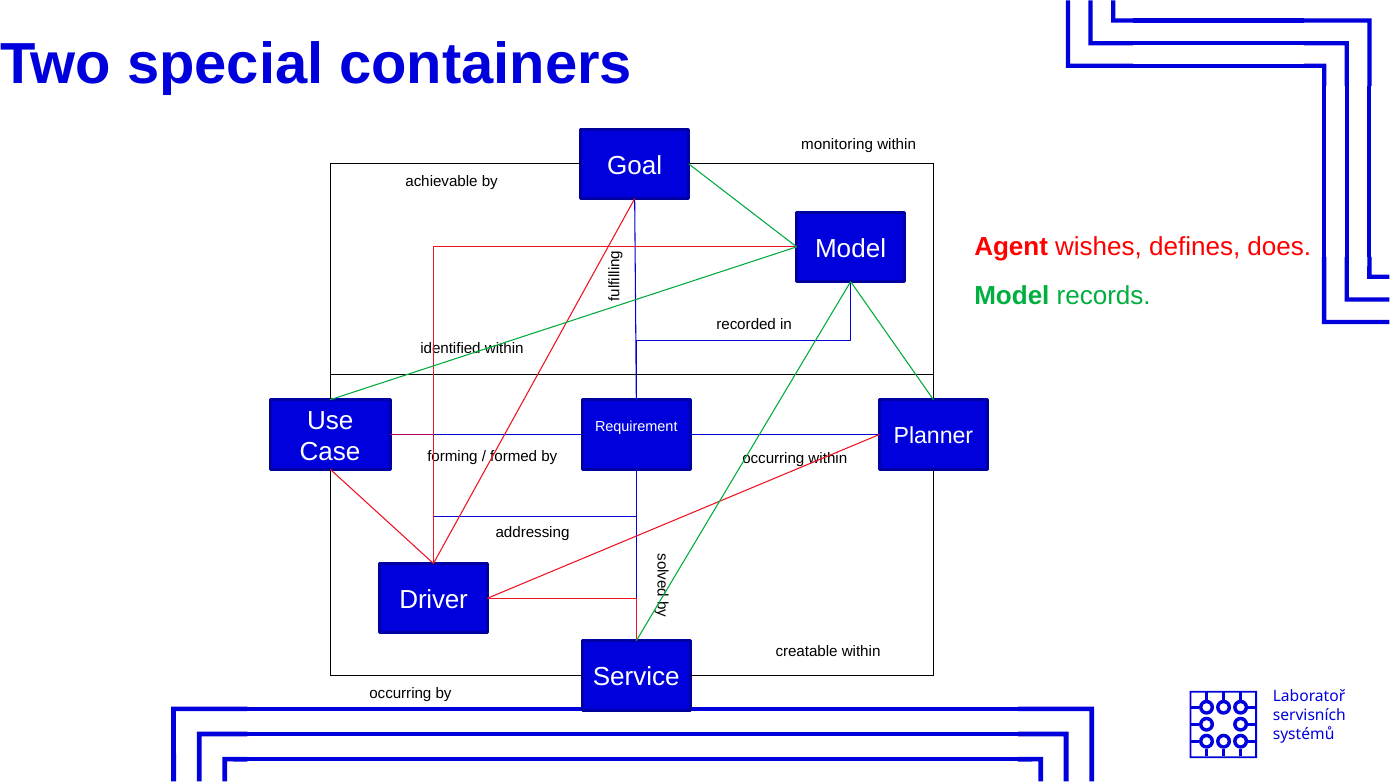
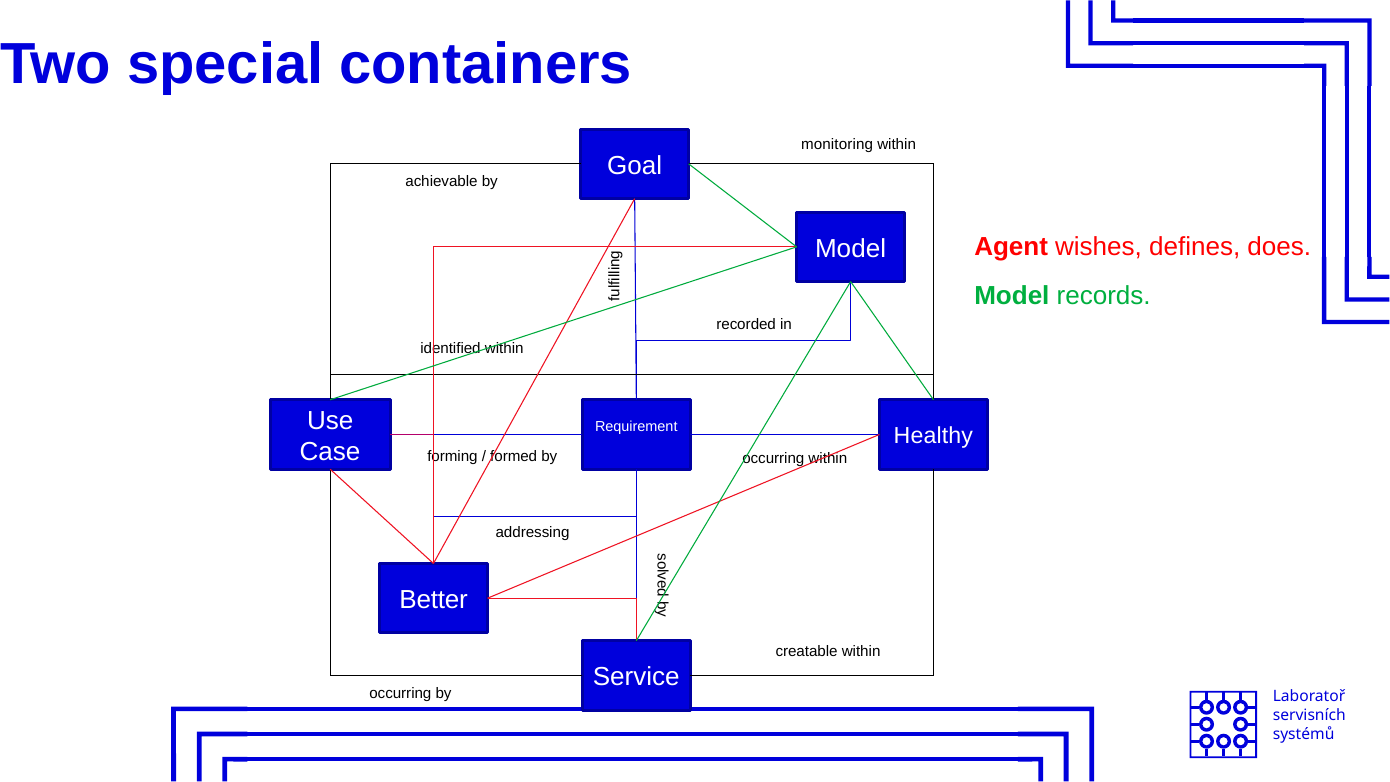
Planner: Planner -> Healthy (933, 436)
Driver: Driver -> Better (434, 600)
